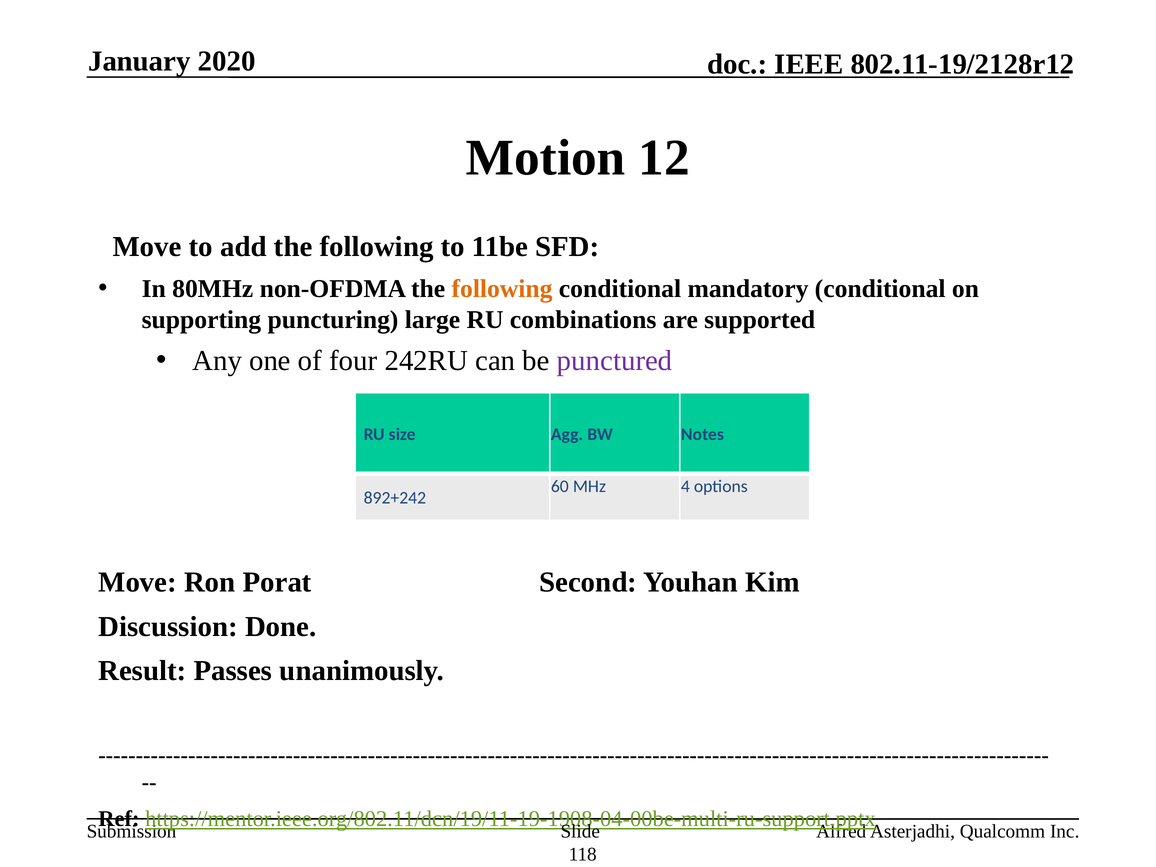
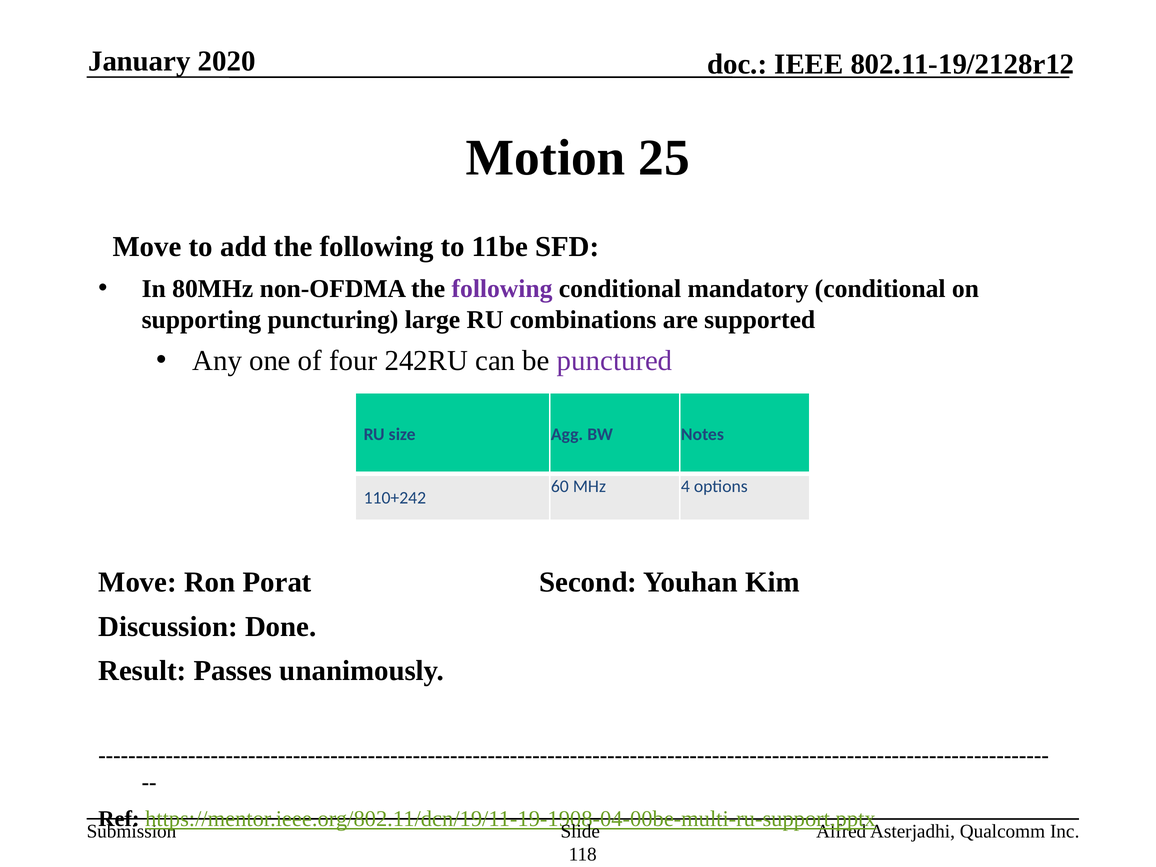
12: 12 -> 25 (664, 158)
following colour: orange -> purple (502, 289)
892+242: 892+242 -> 110+242 (395, 498)
